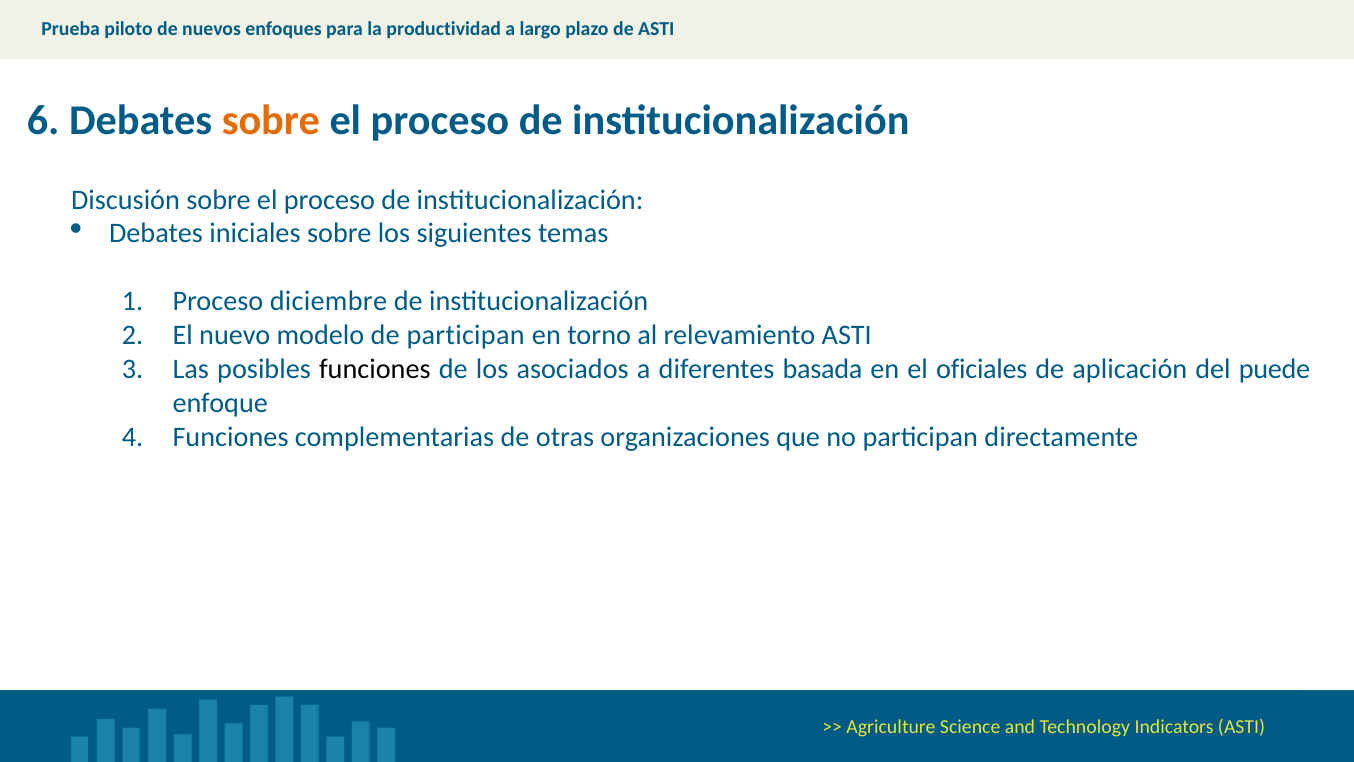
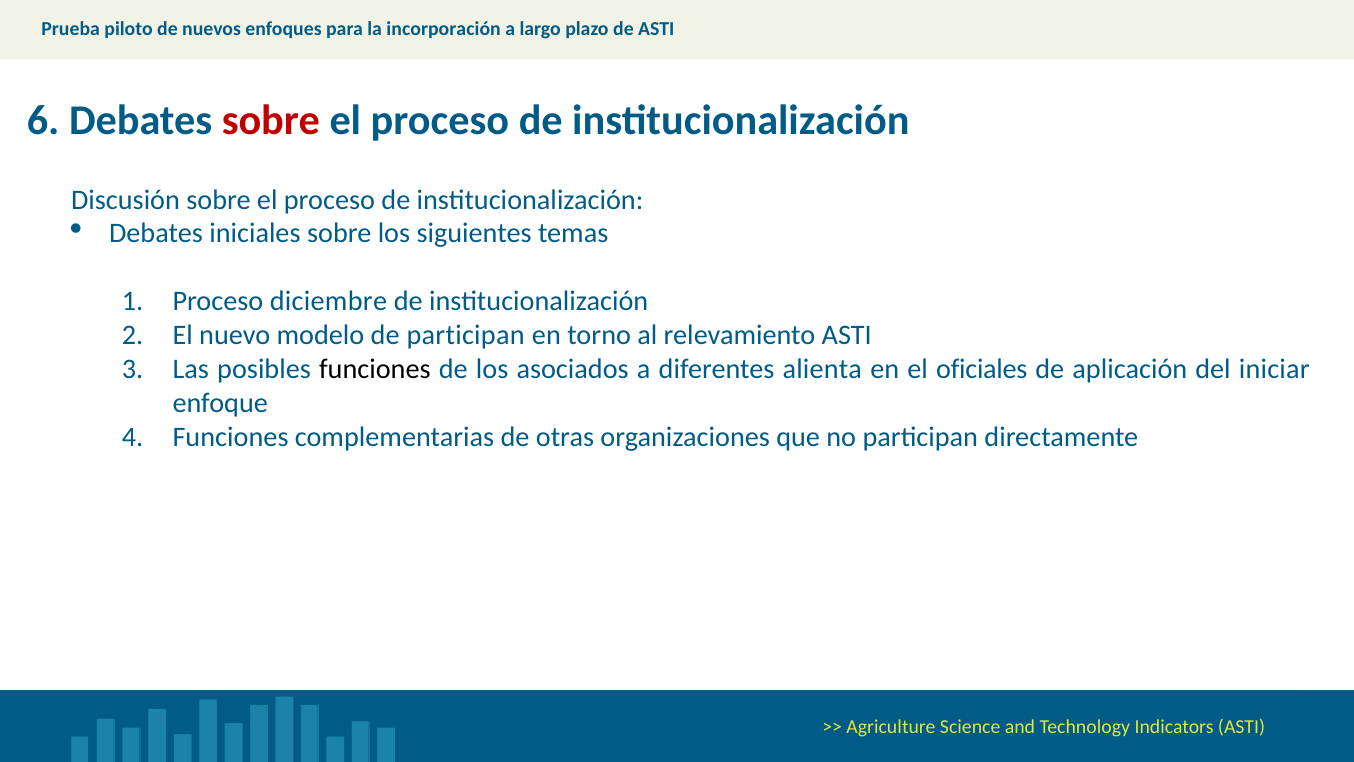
productividad: productividad -> incorporación (444, 29)
sobre colour: orange -> red (271, 120)
basada: basada -> alienta (822, 369)
puede: puede -> iniciar (1274, 369)
